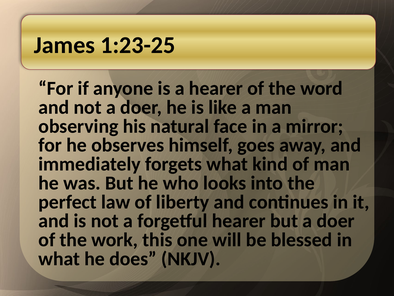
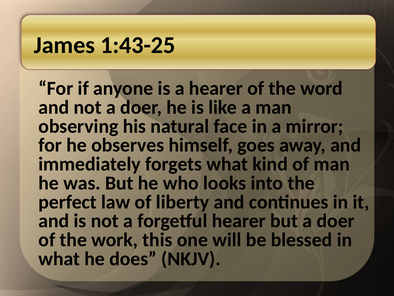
1:23-25: 1:23-25 -> 1:43-25 (138, 45)
